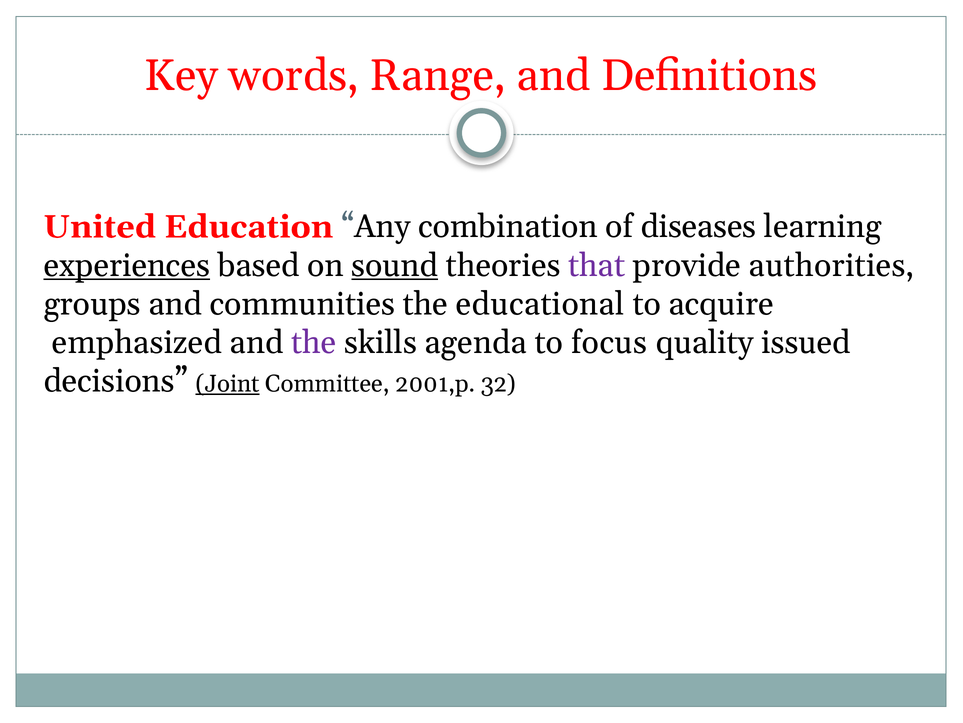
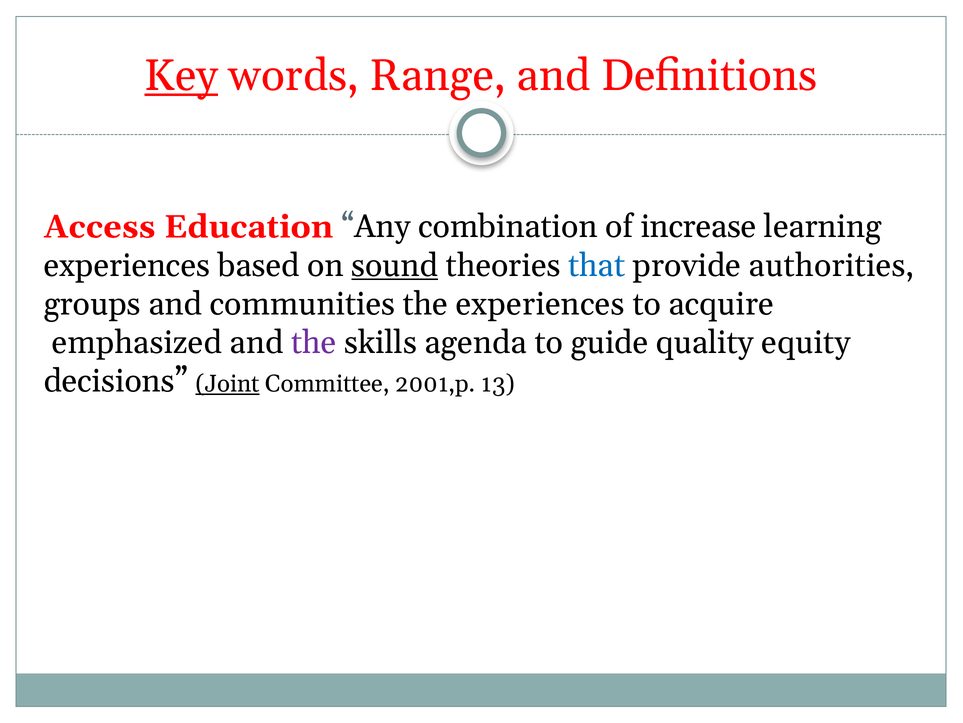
Key underline: none -> present (181, 76)
United: United -> Access (100, 227)
diseases: diseases -> increase (699, 227)
experiences underline: present -> none (127, 265)
that colour: purple -> blue (597, 265)
the educational: educational -> experiences (540, 304)
focus: focus -> guide (609, 342)
issued: issued -> equity (806, 342)
32: 32 -> 13 (498, 383)
